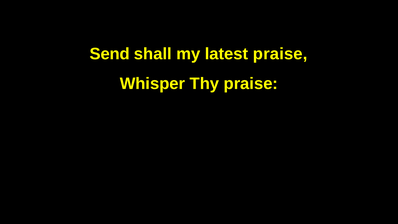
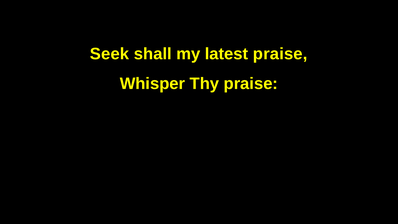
Send: Send -> Seek (110, 54)
